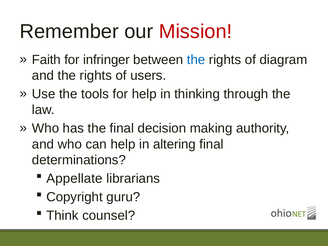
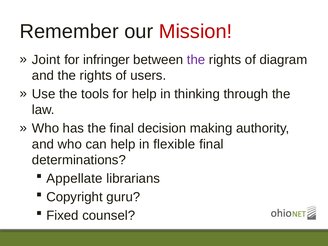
Faith: Faith -> Joint (46, 60)
the colour: blue -> purple (196, 60)
altering: altering -> flexible (174, 144)
Think: Think -> Fixed (62, 216)
